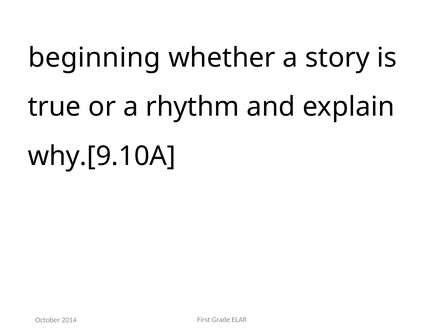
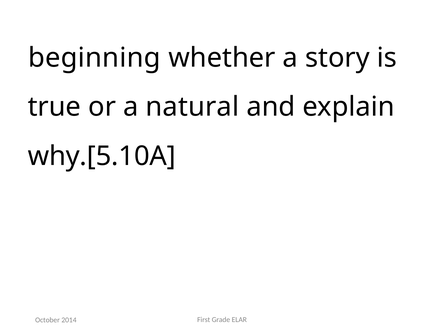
rhythm: rhythm -> natural (192, 107)
why.[9.10A: why.[9.10A -> why.[5.10A (102, 156)
